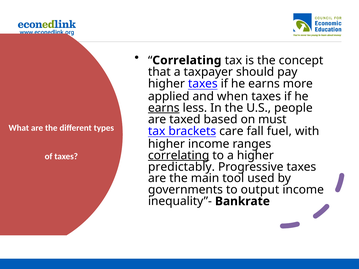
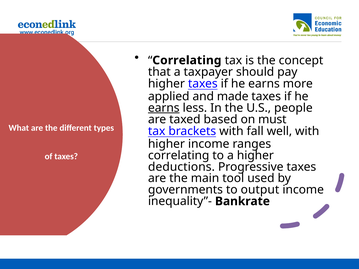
when: when -> made (233, 96)
brackets care: care -> with (231, 131)
fuel: fuel -> well (279, 131)
correlating underline: present -> none (179, 155)
predictably: predictably -> deductions (181, 167)
